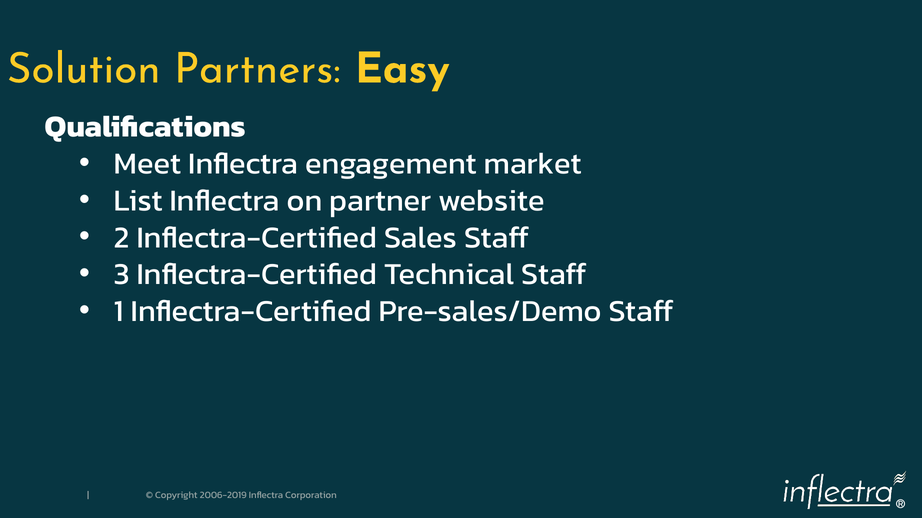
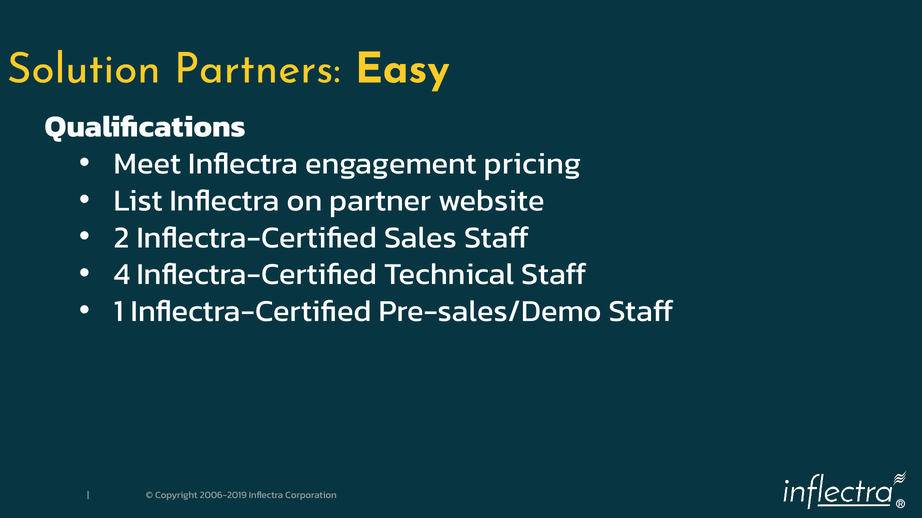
market: market -> pricing (533, 164)
3: 3 -> 4 (122, 275)
